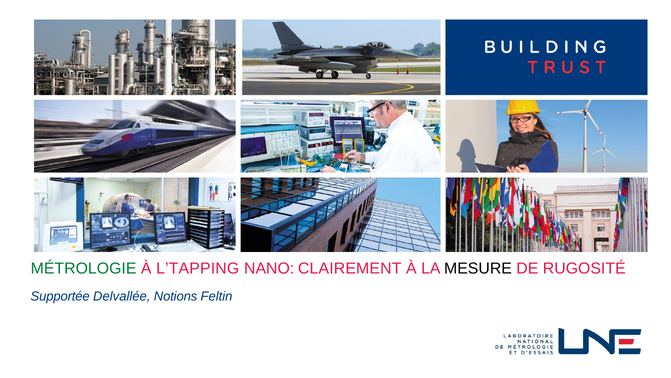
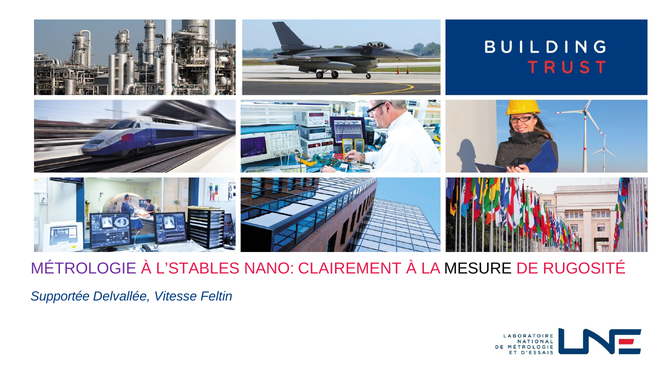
MÉTROLOGIE colour: green -> purple (84, 268)
L’TAPPING: L’TAPPING -> L’STABLES (198, 268)
Notions: Notions -> Vitesse (175, 296)
